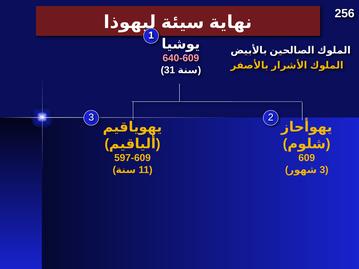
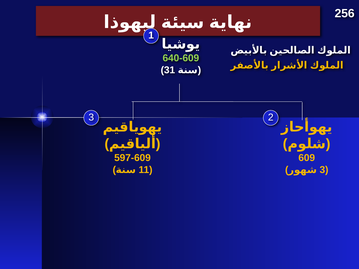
640-609 colour: pink -> light green (181, 58)
